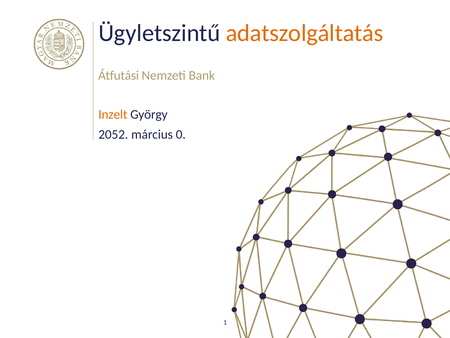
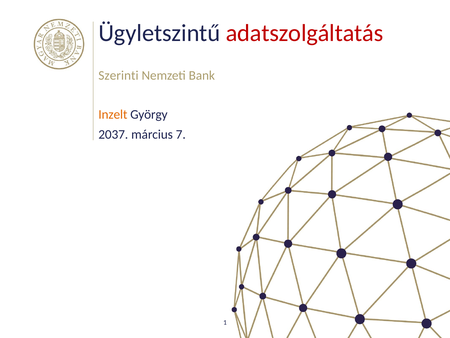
adatszolgáltatás colour: orange -> red (305, 33)
Átfutási: Átfutási -> Szerinti (118, 75)
2052: 2052 -> 2037 (113, 134)
0: 0 -> 7 (181, 134)
